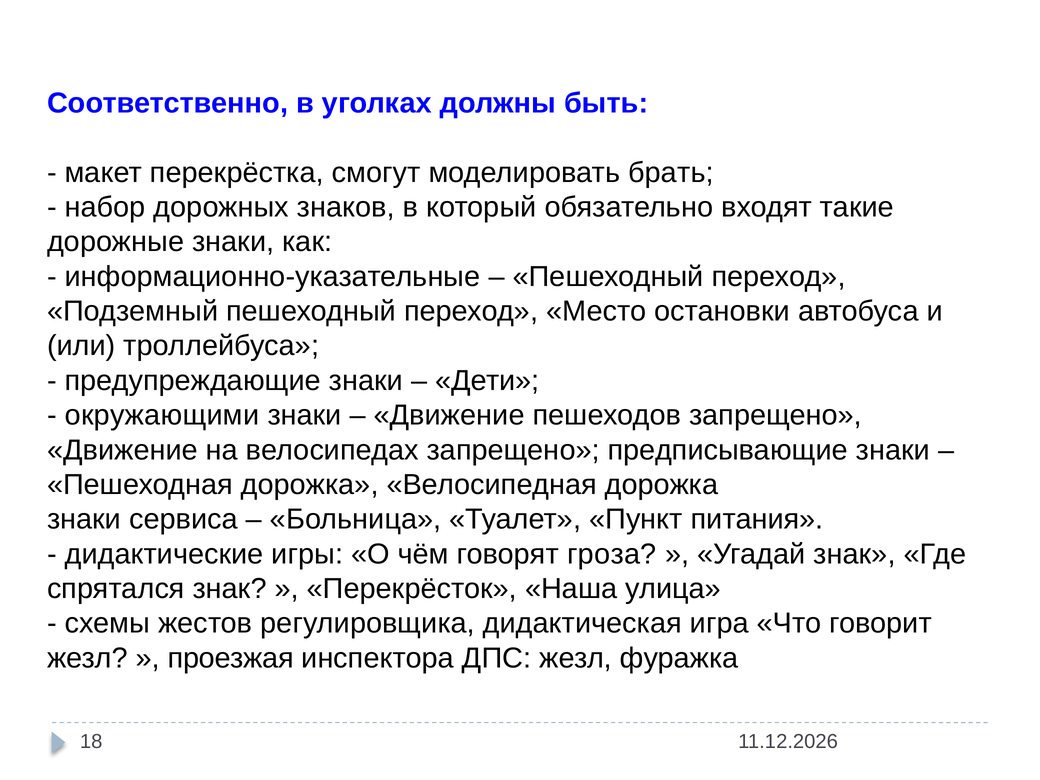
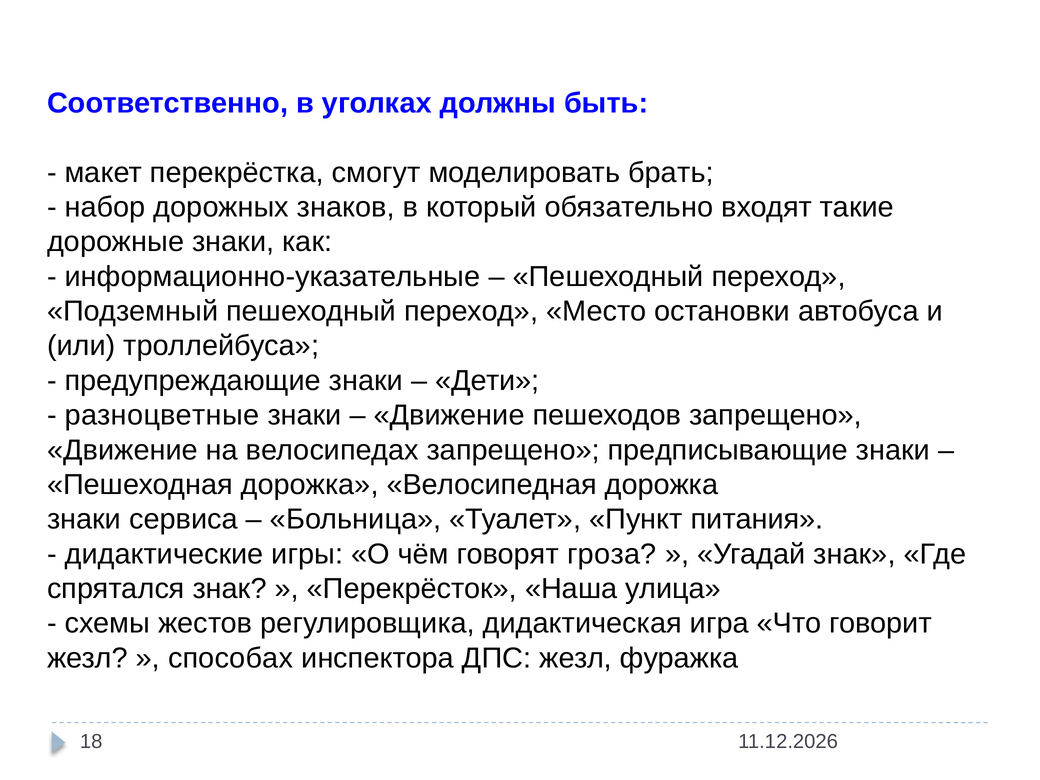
окружающими: окружающими -> разноцветные (162, 415)
проезжая: проезжая -> способах (231, 658)
